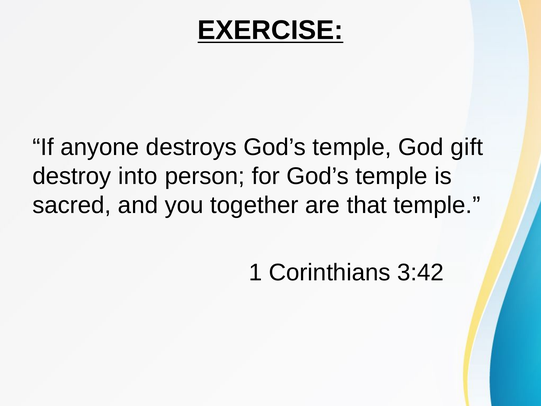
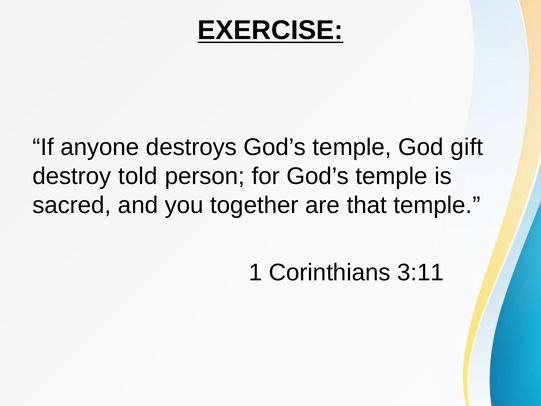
into: into -> told (138, 176)
3:42: 3:42 -> 3:11 (421, 272)
